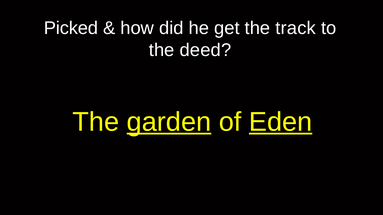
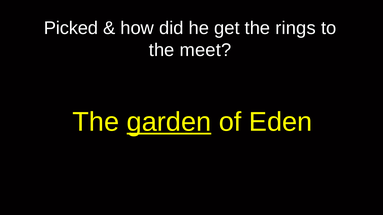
track: track -> rings (296, 28)
deed: deed -> meet (205, 50)
Eden underline: present -> none (281, 122)
